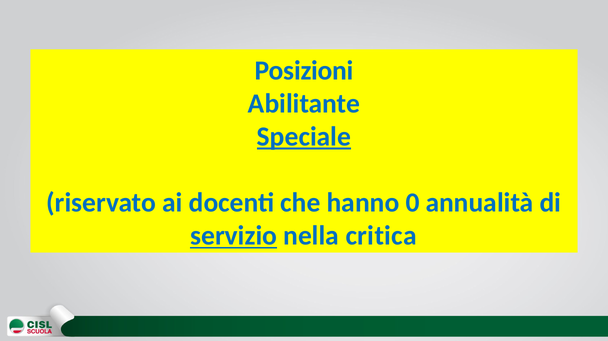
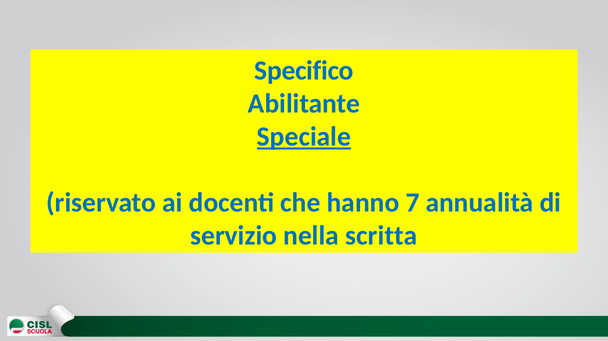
Posizioni: Posizioni -> Specifico (304, 70)
0: 0 -> 7 (412, 203)
servizio underline: present -> none (234, 236)
critica: critica -> scritta (381, 236)
